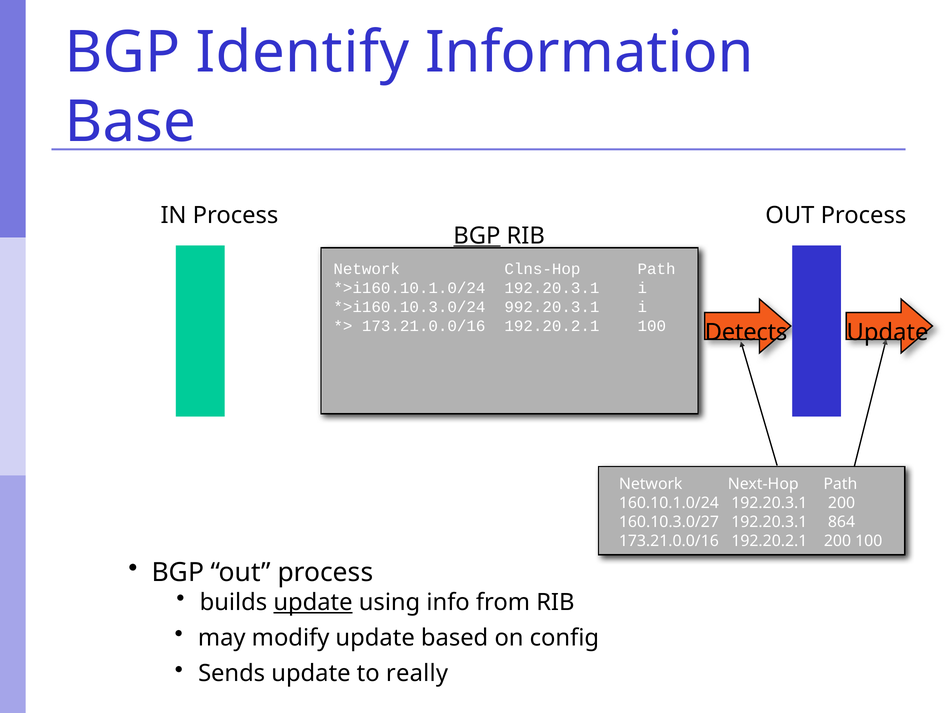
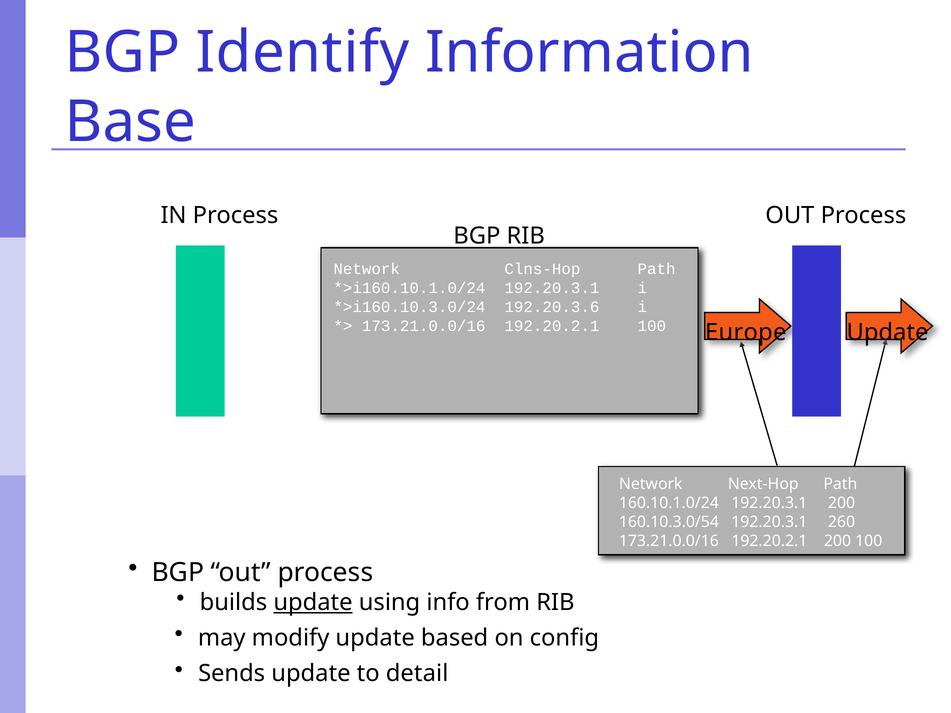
BGP underline: present -> none (477, 236)
992.20.3.1: 992.20.3.1 -> 192.20.3.6 (552, 307)
Detects: Detects -> Europe (746, 332)
160.10.3.0/27: 160.10.3.0/27 -> 160.10.3.0/54 (669, 522)
864: 864 -> 260 (842, 522)
really: really -> detail (417, 674)
